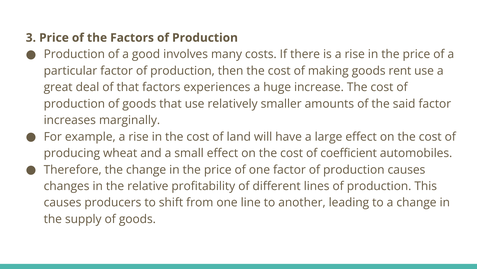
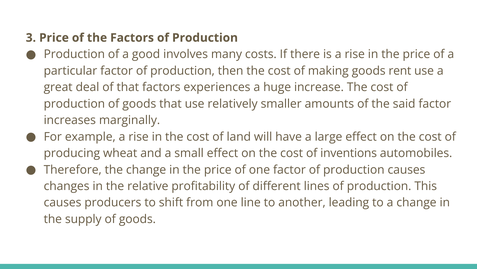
coefficient: coefficient -> inventions (349, 153)
